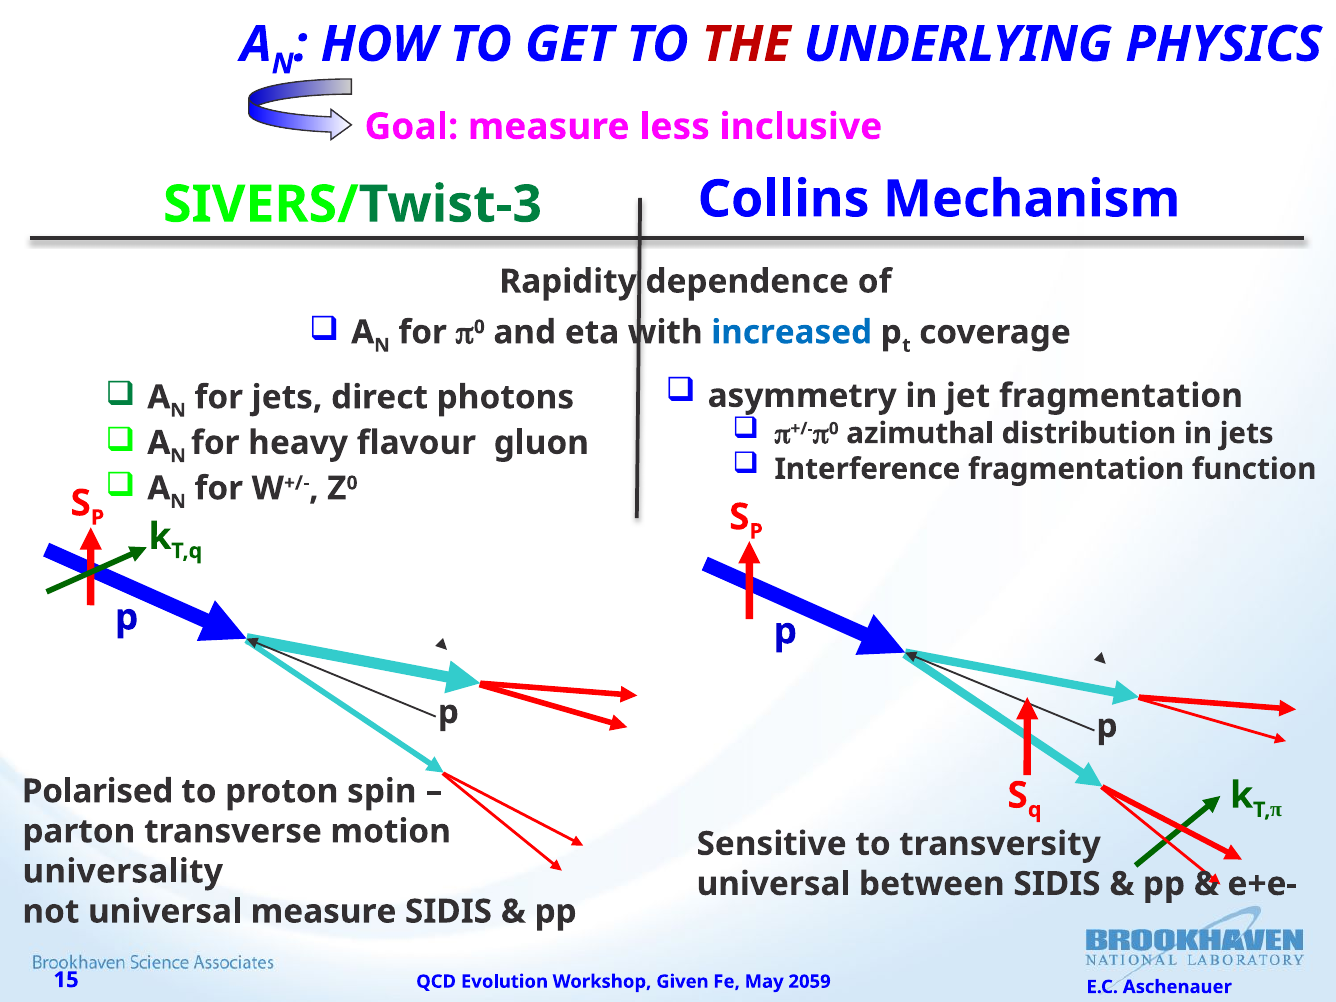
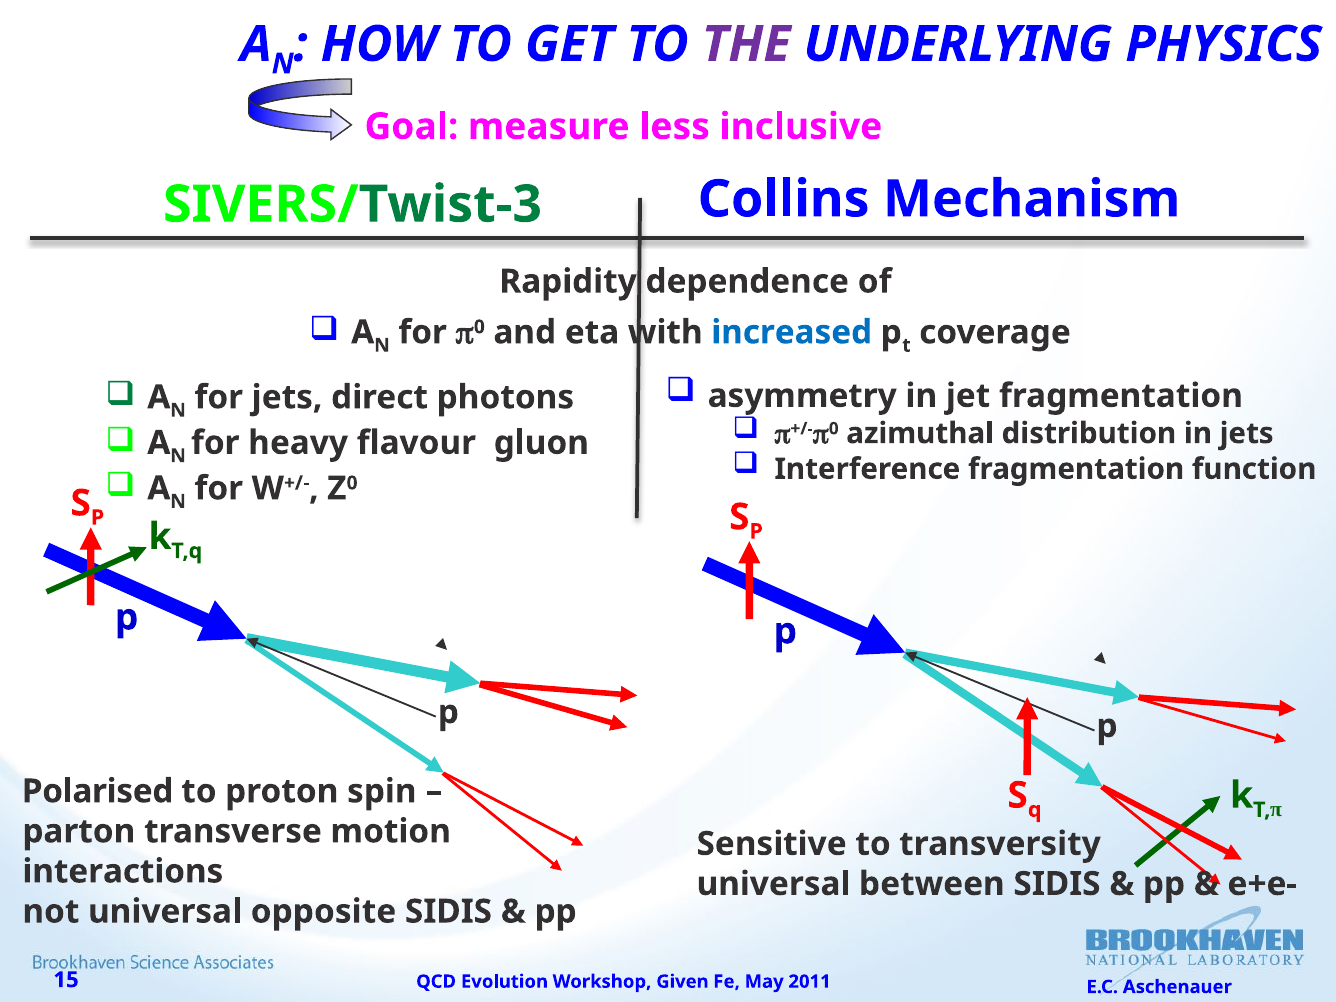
THE colour: red -> purple (746, 44)
universality: universality -> interactions (123, 871)
universal measure: measure -> opposite (323, 912)
2059: 2059 -> 2011 (810, 982)
